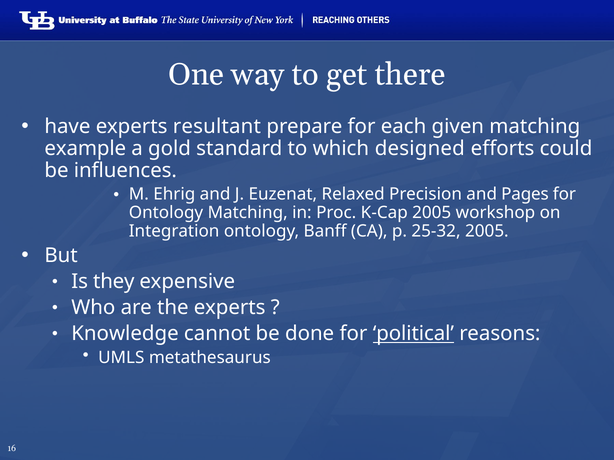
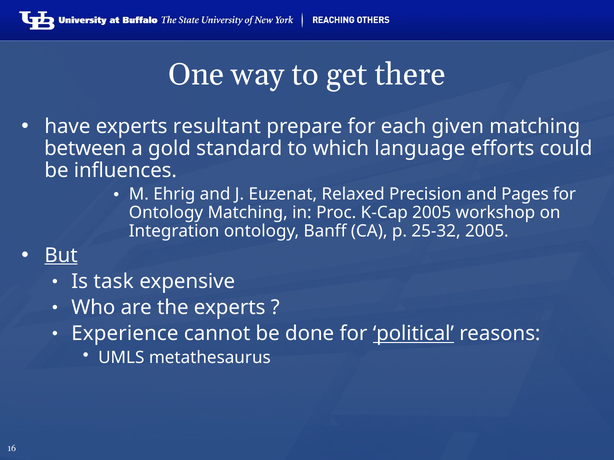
example: example -> between (85, 149)
designed: designed -> language (420, 149)
But underline: none -> present (61, 256)
they: they -> task (114, 282)
Knowledge: Knowledge -> Experience (125, 334)
